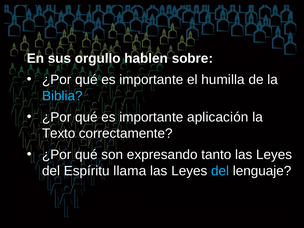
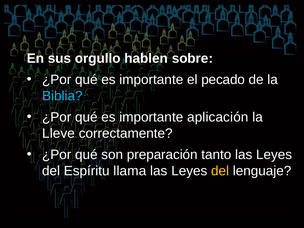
humilla: humilla -> pecado (223, 80)
Texto: Texto -> Lleve (59, 133)
expresando: expresando -> preparación (162, 155)
del colour: light blue -> yellow (220, 171)
